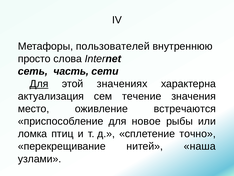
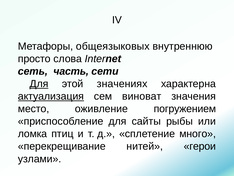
пользователей: пользователей -> общеязыковых (113, 46)
актуализация underline: none -> present (51, 96)
течение: течение -> виноват (142, 96)
встречаются: встречаются -> погружением (185, 109)
новое: новое -> сайты (146, 121)
точно: точно -> много (198, 133)
наша: наша -> герои (200, 146)
